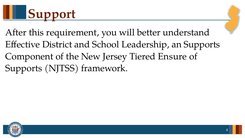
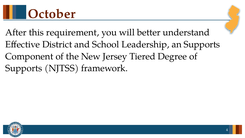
Support: Support -> October (52, 14)
Ensure: Ensure -> Degree (172, 56)
